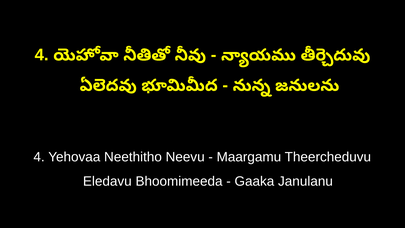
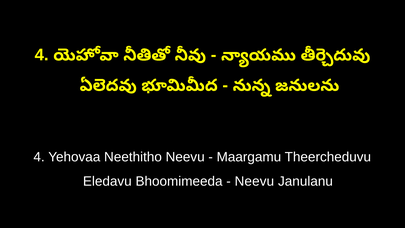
Gaaka: Gaaka -> Neevu (254, 181)
